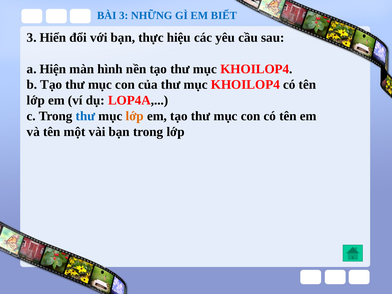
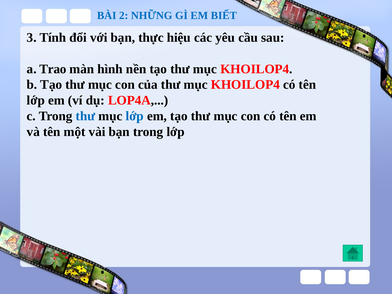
BÀI 3: 3 -> 2 (124, 16)
Hiển: Hiển -> Tính (53, 38)
Hiện: Hiện -> Trao (53, 69)
lớp colour: orange -> blue (135, 116)
